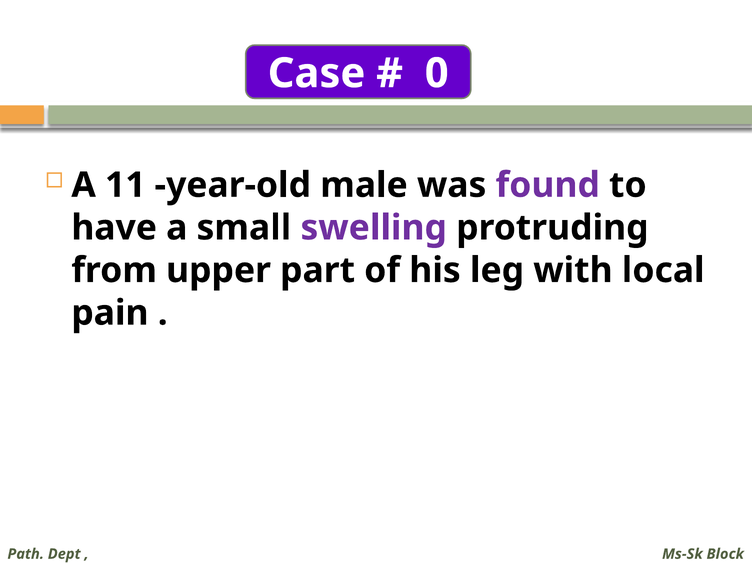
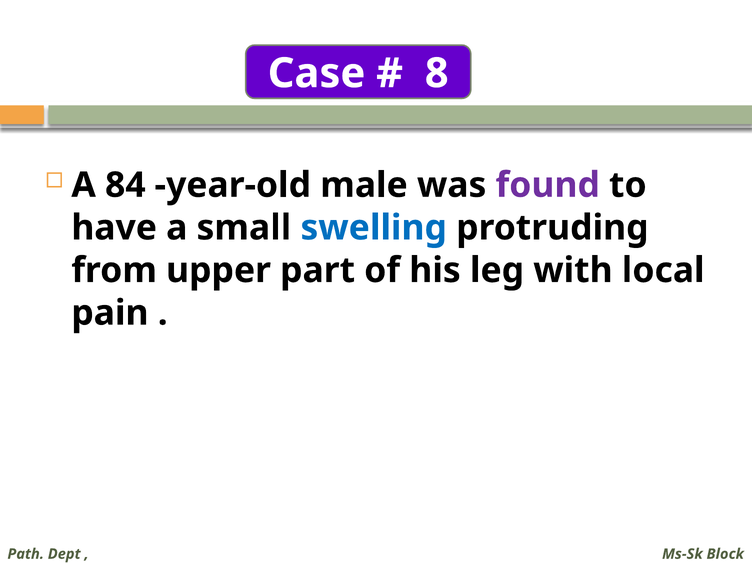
0: 0 -> 8 (437, 73)
11: 11 -> 84 (125, 185)
swelling colour: purple -> blue (374, 228)
